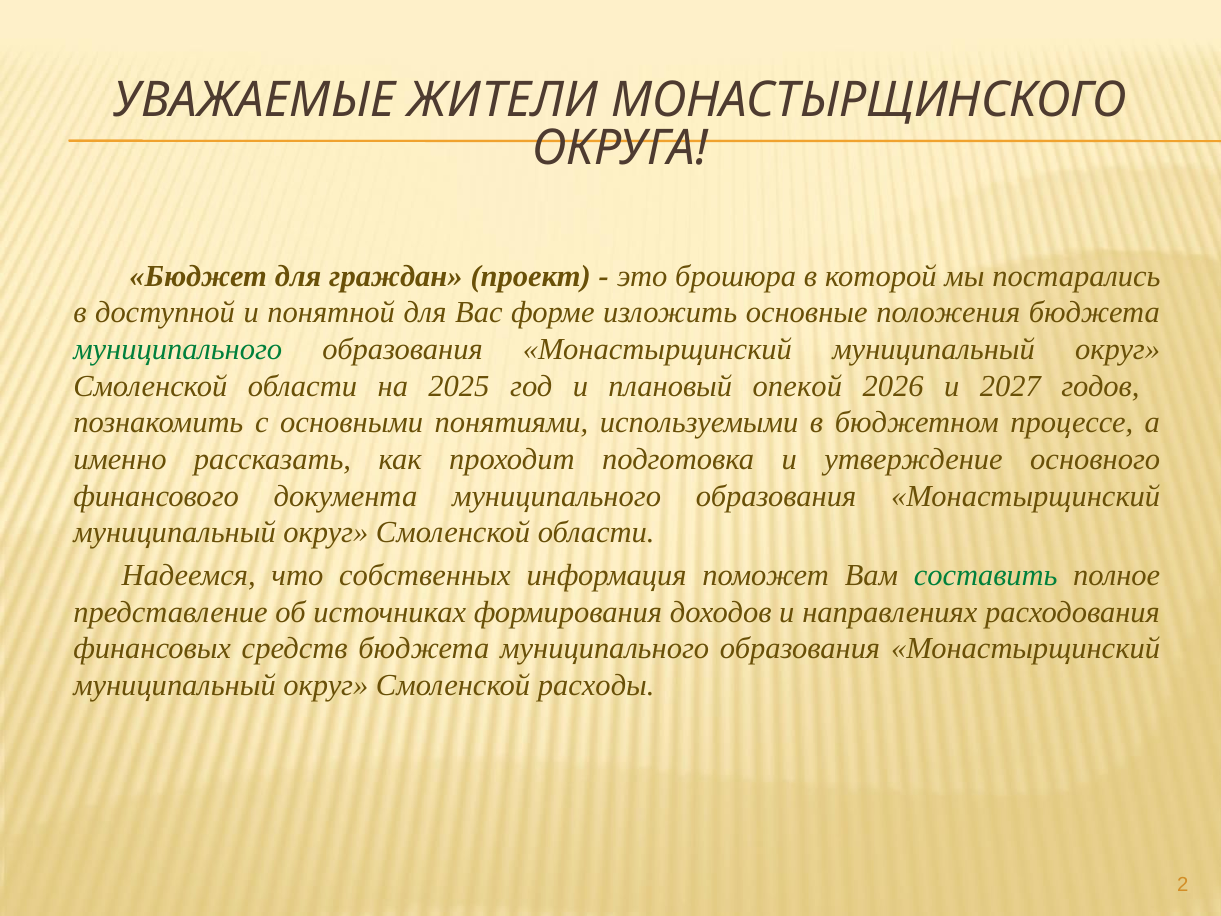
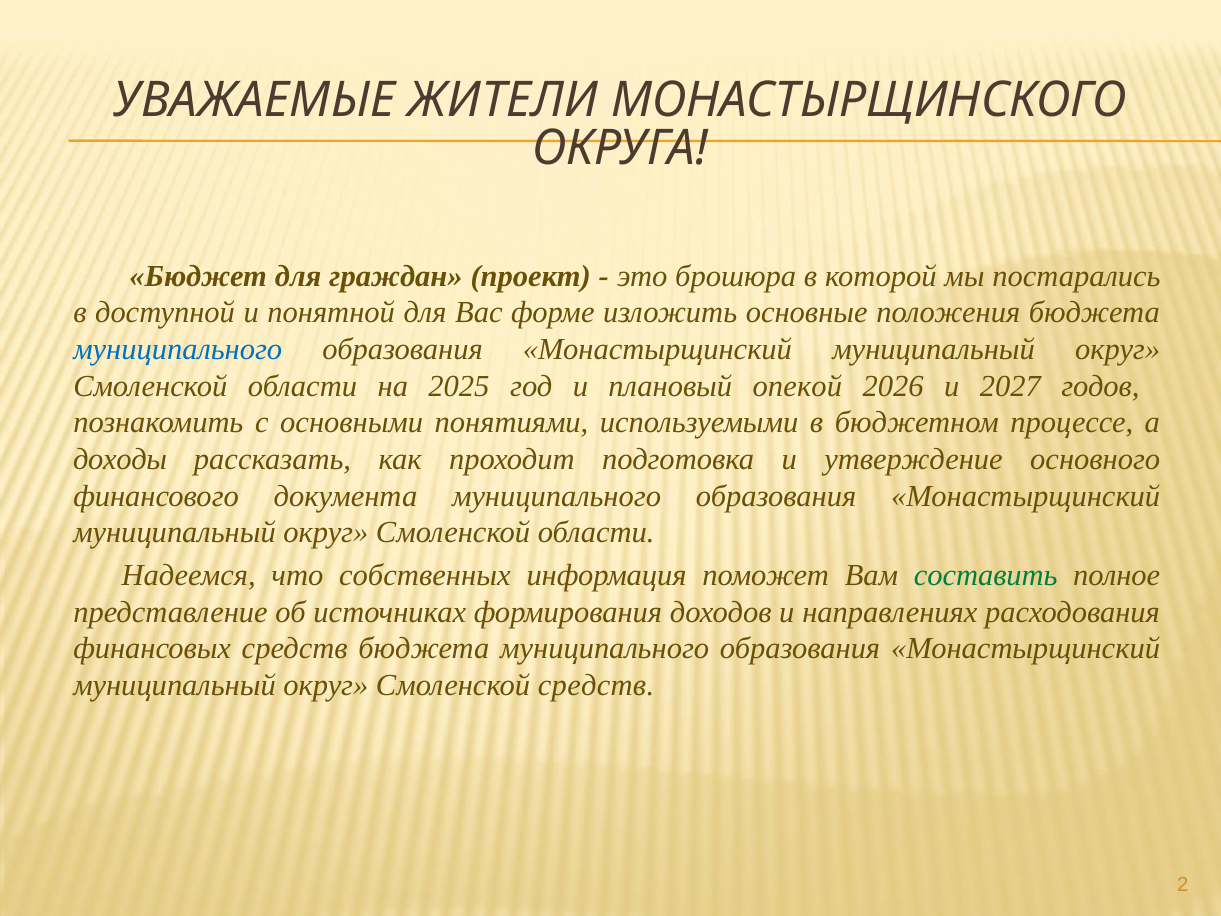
муниципального colour: green -> blue (178, 349)
именно: именно -> доходы (120, 459)
Смоленской расходы: расходы -> средств (596, 685)
